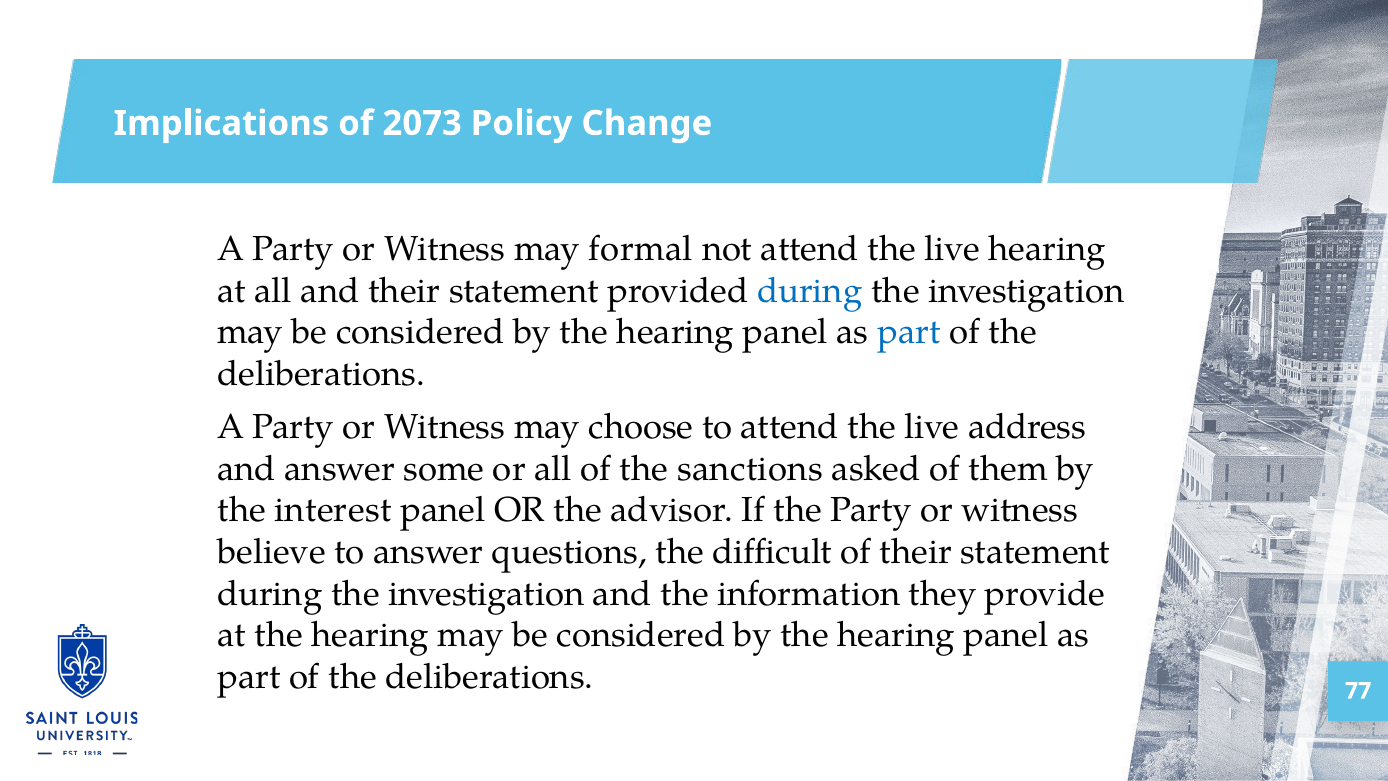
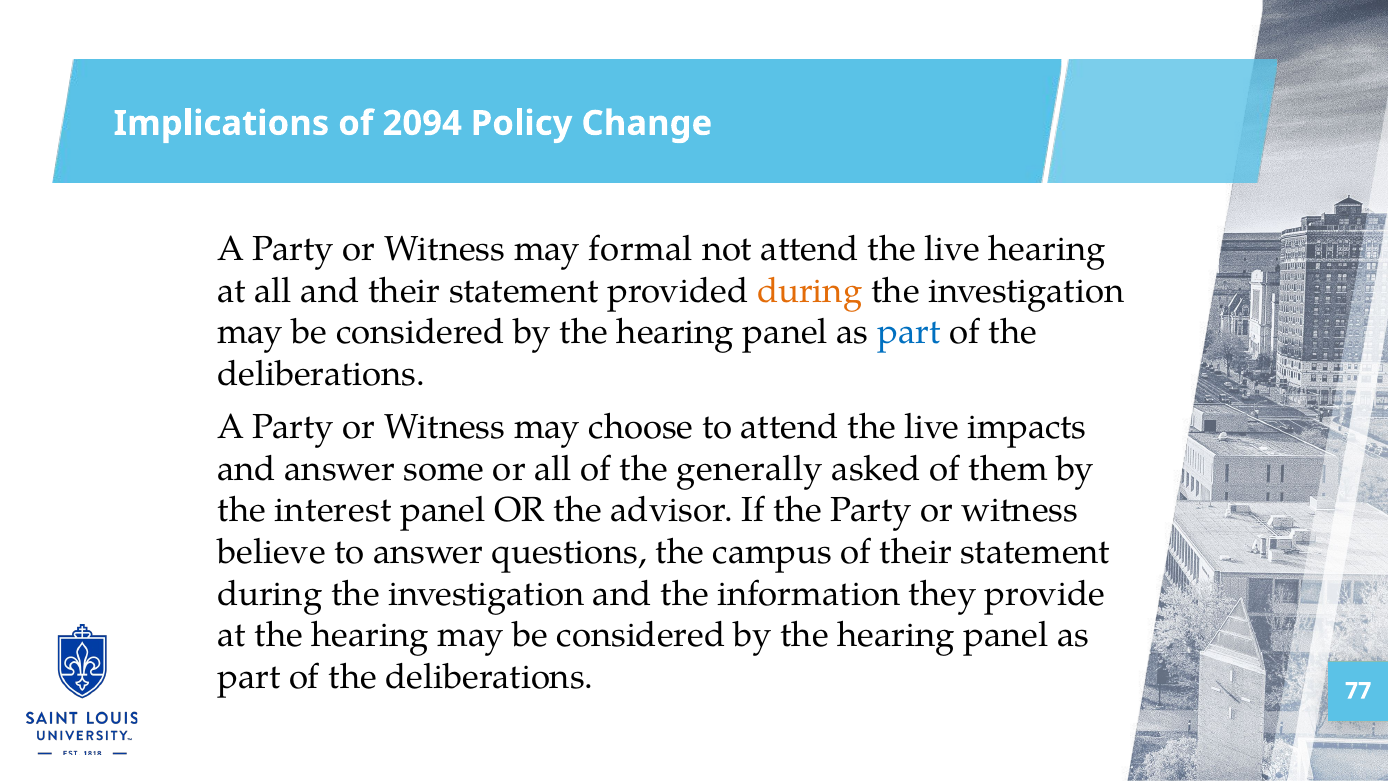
2073: 2073 -> 2094 (422, 123)
during colour: blue -> orange (810, 291)
address: address -> impacts (1027, 427)
sanctions: sanctions -> generally (750, 469)
difficult: difficult -> campus (772, 552)
